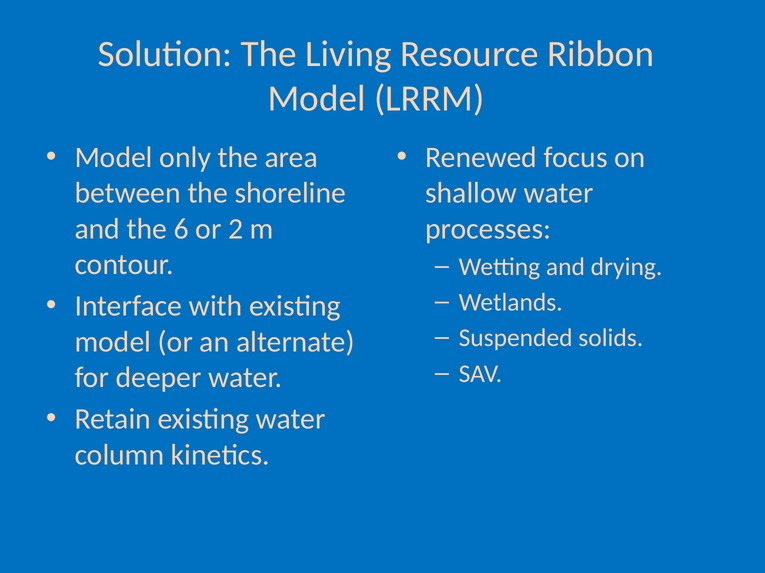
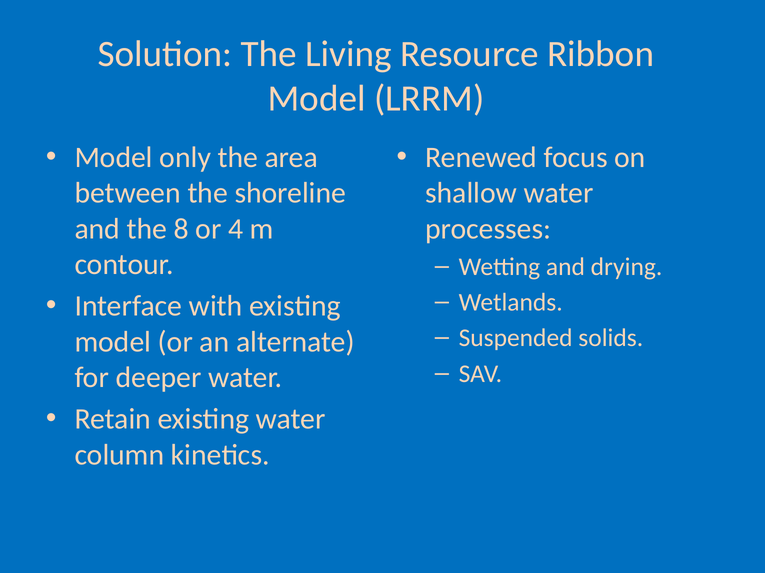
6: 6 -> 8 (181, 229)
2: 2 -> 4 (236, 229)
